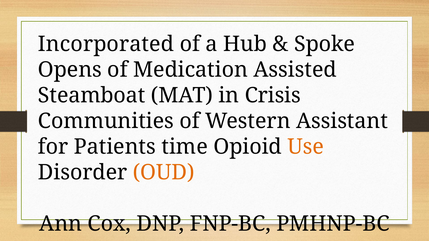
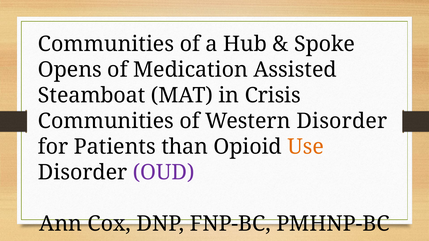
Incorporated: Incorporated -> Communities (106, 44)
Western Assistant: Assistant -> Disorder (342, 121)
time: time -> than (185, 147)
OUD colour: orange -> purple (164, 173)
